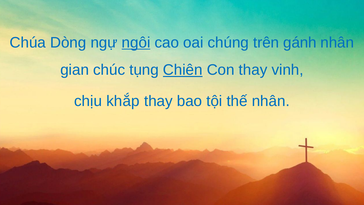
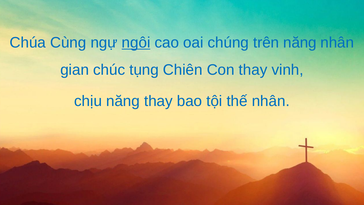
Dòng: Dòng -> Cùng (68, 43)
trên gánh: gánh -> năng (300, 43)
Chiên underline: present -> none (183, 70)
chịu khắp: khắp -> năng (123, 101)
